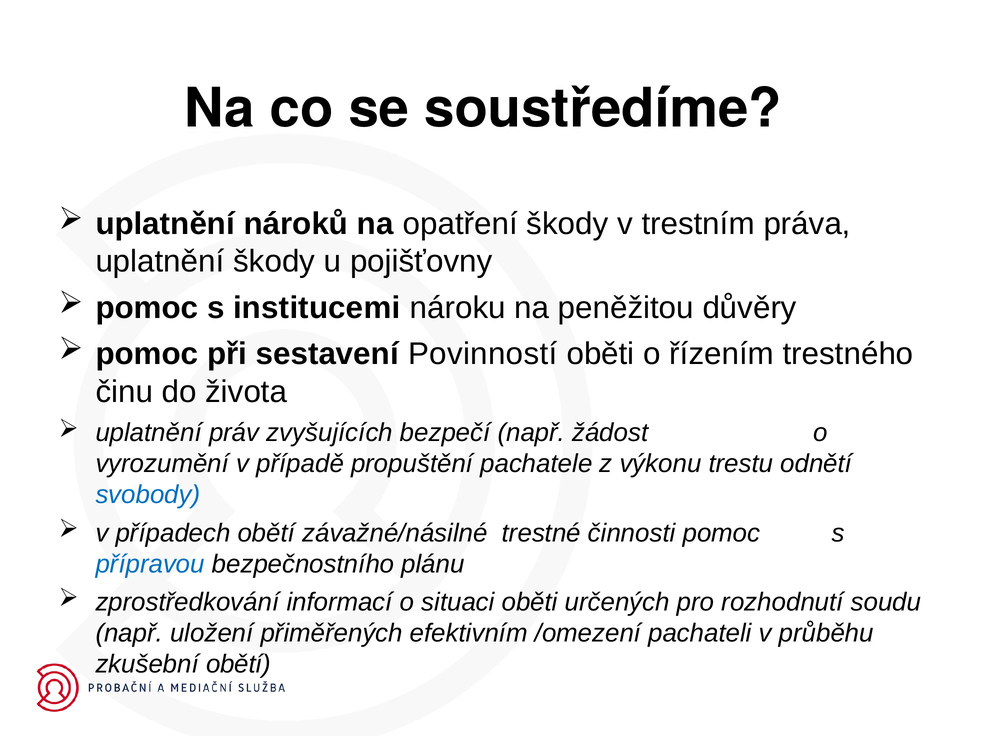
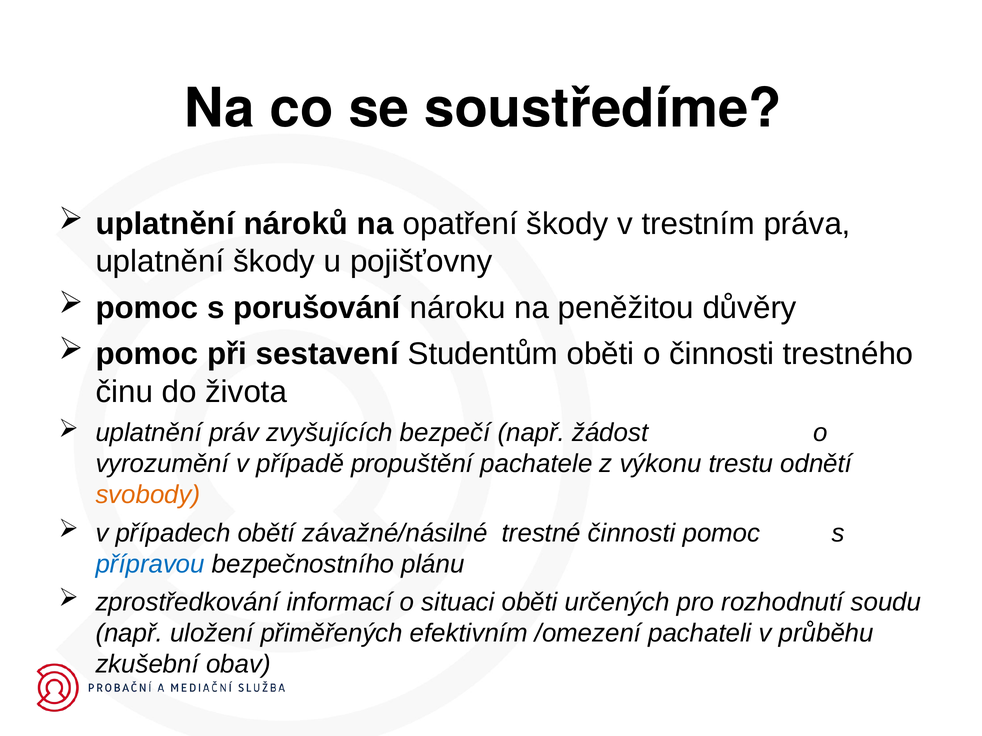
institucemi: institucemi -> porušování (317, 308)
Povinností: Povinností -> Studentům (483, 354)
o řízením: řízením -> činnosti (722, 354)
svobody colour: blue -> orange (148, 495)
zkušební obětí: obětí -> obav (238, 665)
